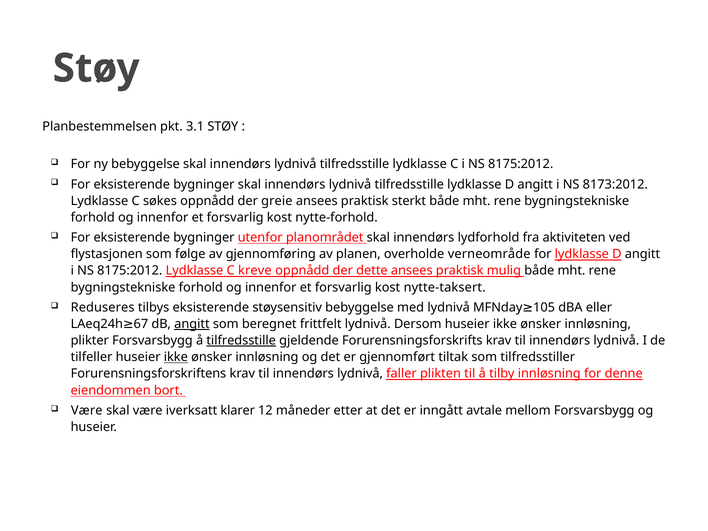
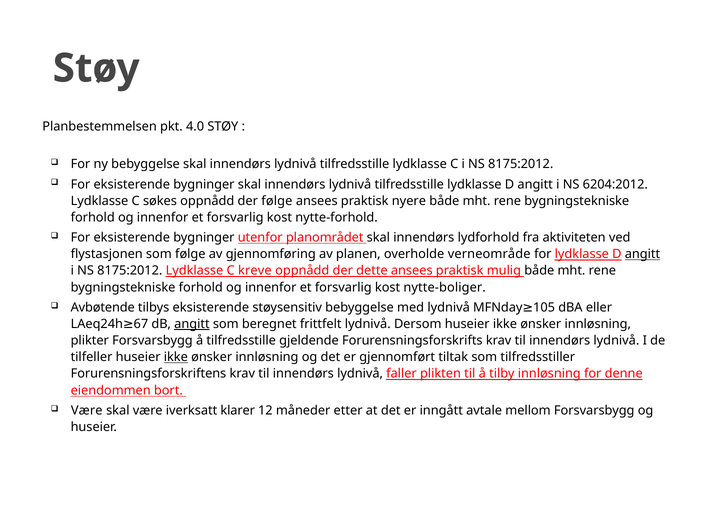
3.1: 3.1 -> 4.0 (195, 127)
8173:2012: 8173:2012 -> 6204:2012 (615, 184)
der greie: greie -> følge (277, 201)
sterkt: sterkt -> nyere (409, 201)
angitt underline: none -> present (642, 254)
nytte-taksert: nytte-taksert -> nytte-boliger (445, 287)
Reduseres: Reduseres -> Avbøtende (103, 307)
tilfredsstille underline: present -> none (241, 341)
